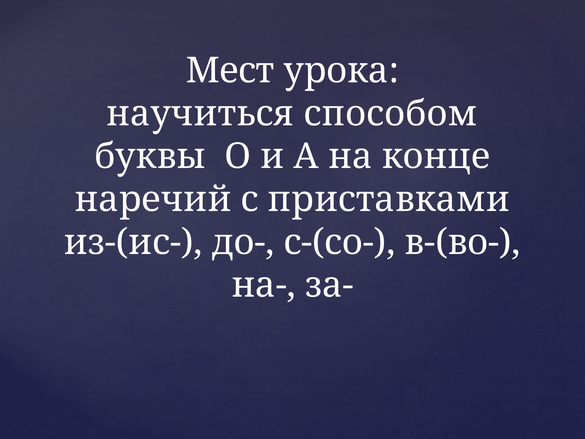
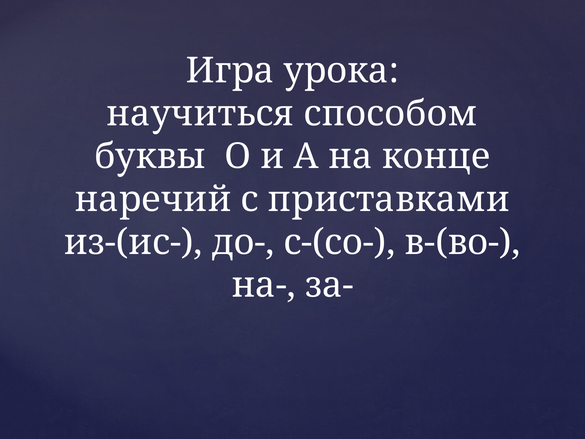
Мест: Мест -> Игра (230, 71)
